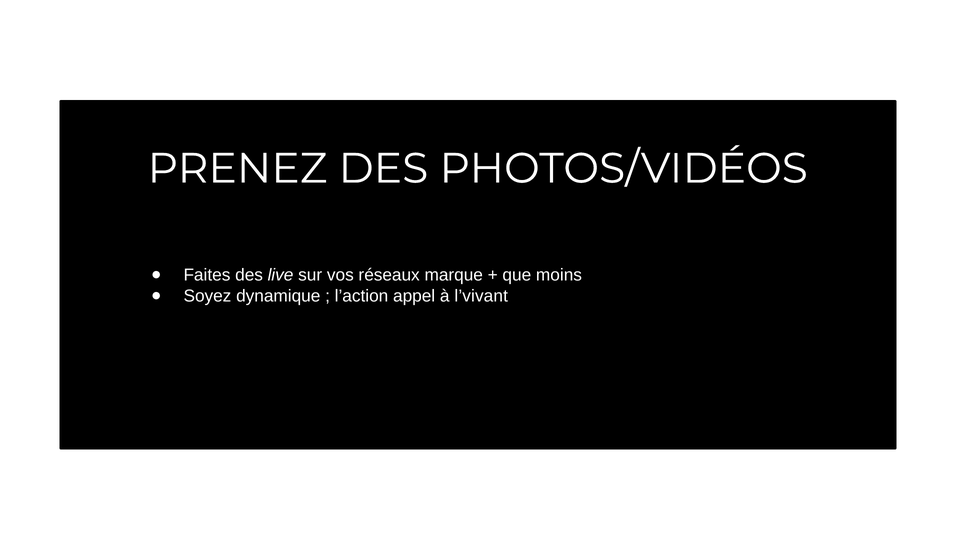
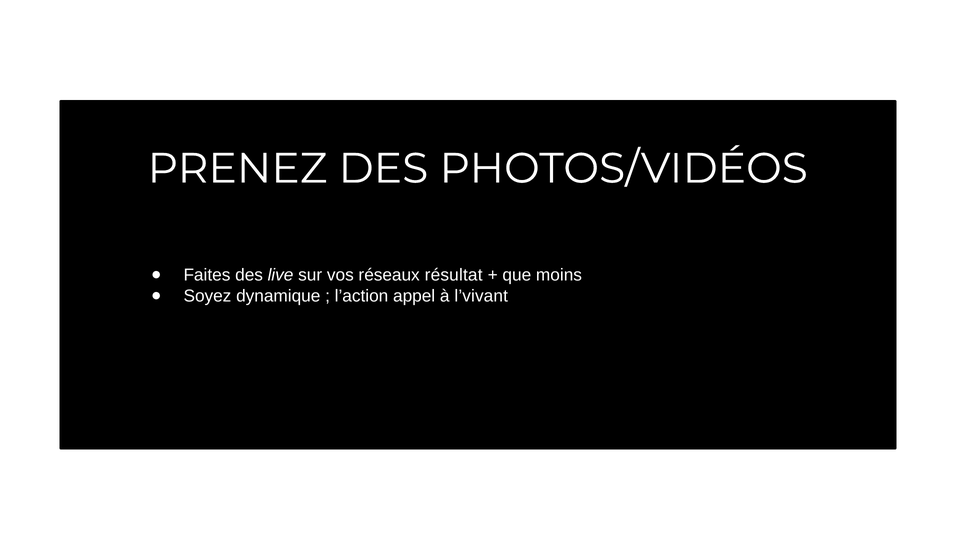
marque: marque -> résultat (454, 275)
